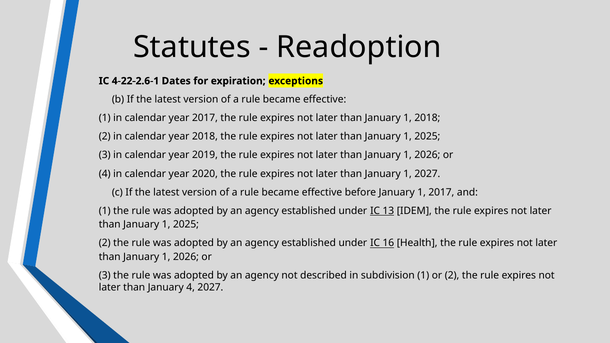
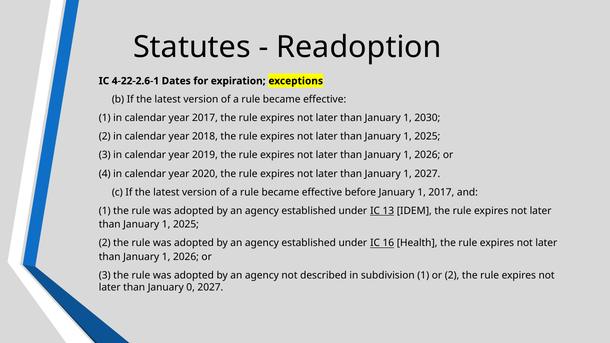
1 2018: 2018 -> 2030 (427, 118)
January 4: 4 -> 0 (191, 288)
